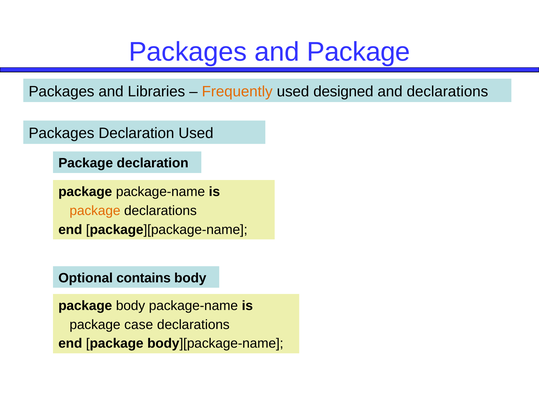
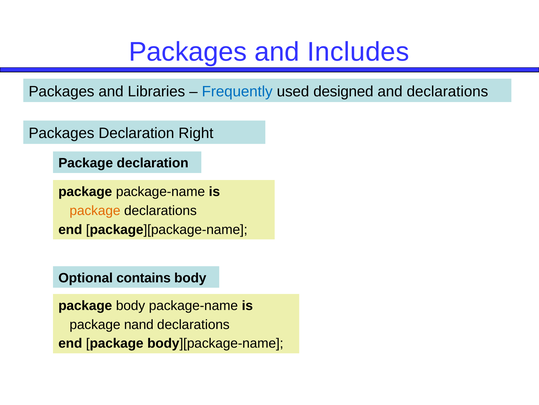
and Package: Package -> Includes (358, 52)
Frequently colour: orange -> blue (237, 91)
Declaration Used: Used -> Right (196, 133)
case: case -> nand (139, 324)
